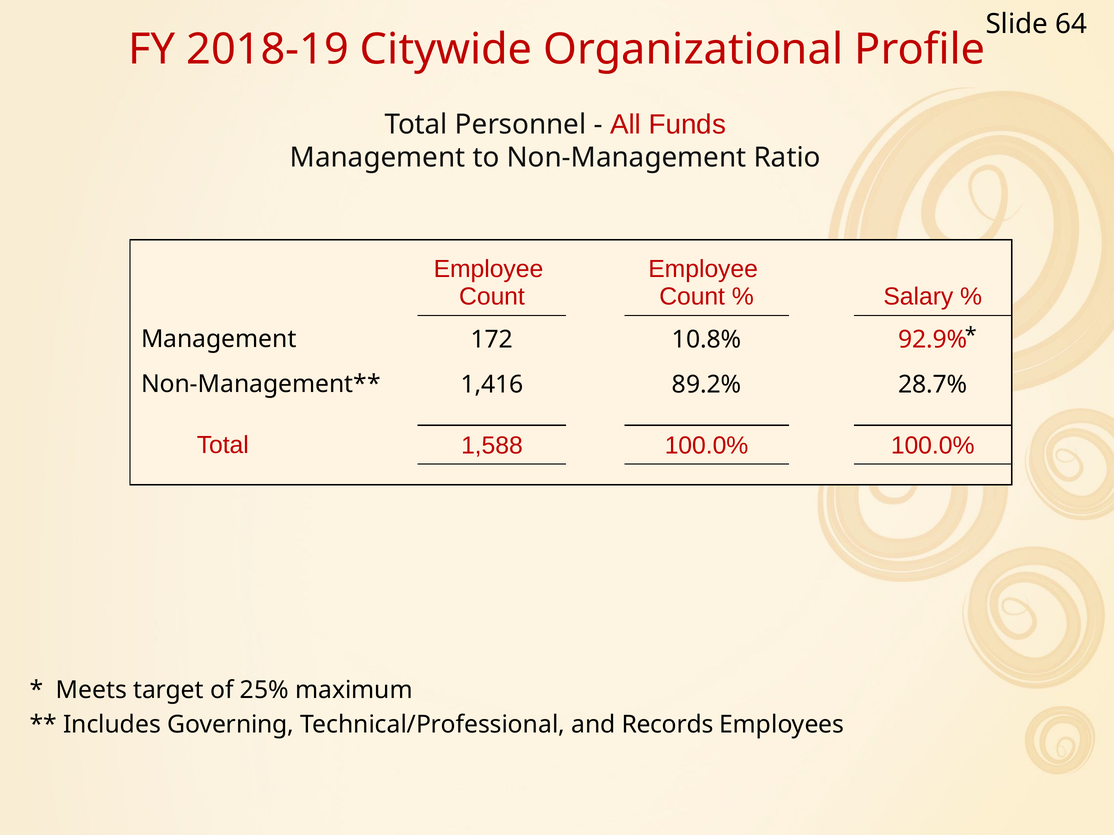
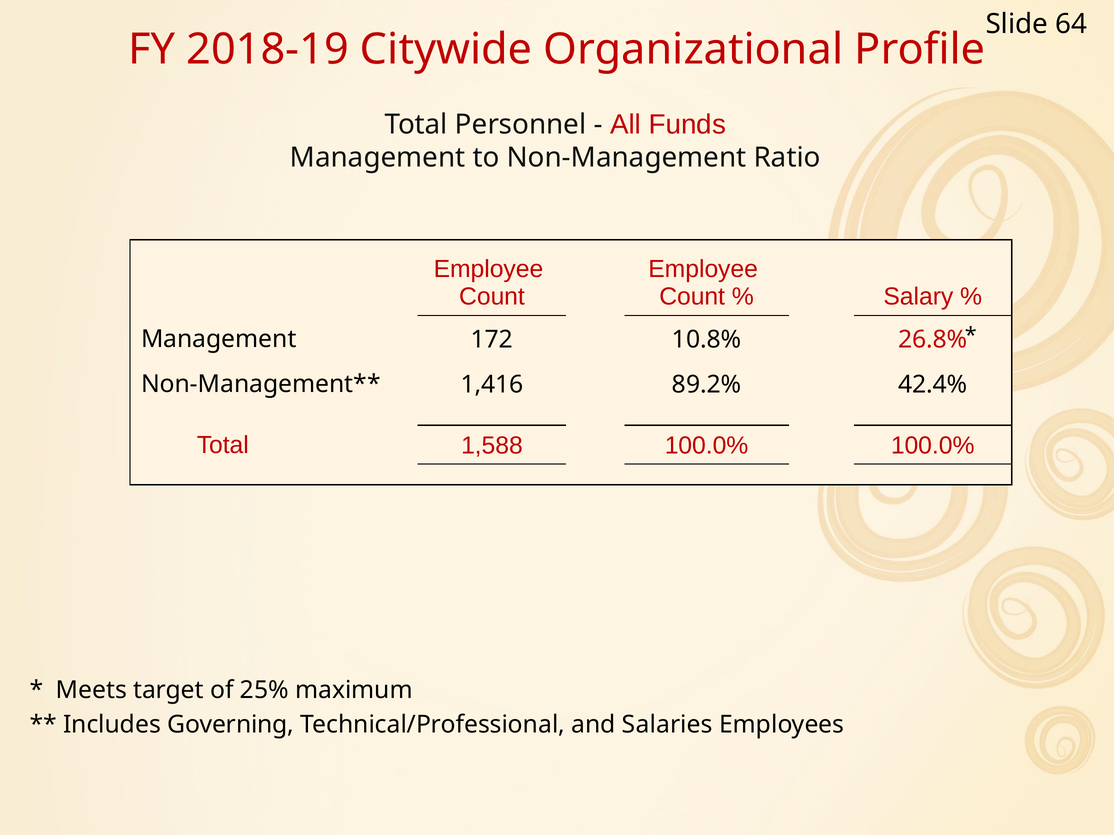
92.9%: 92.9% -> 26.8% (933, 340)
28.7%: 28.7% -> 42.4% (933, 385)
Records: Records -> Salaries (667, 725)
